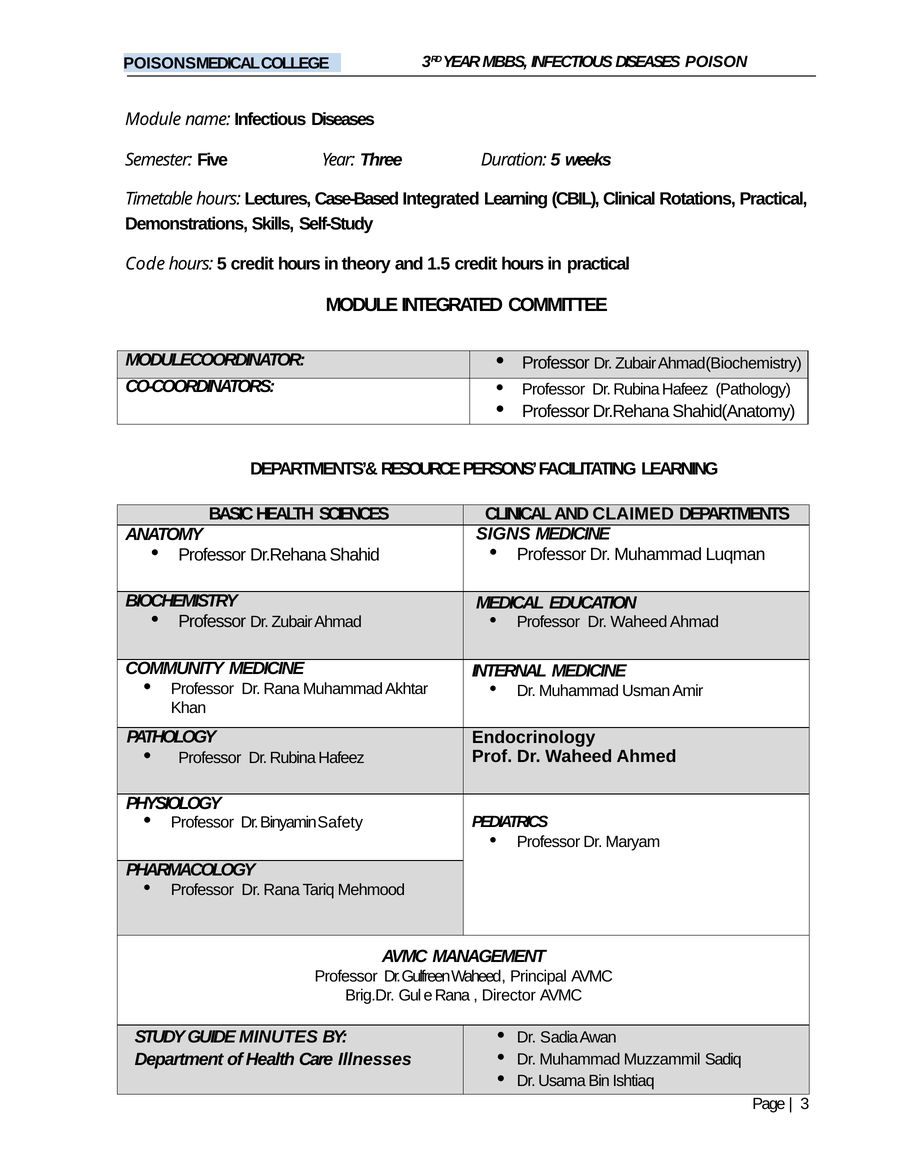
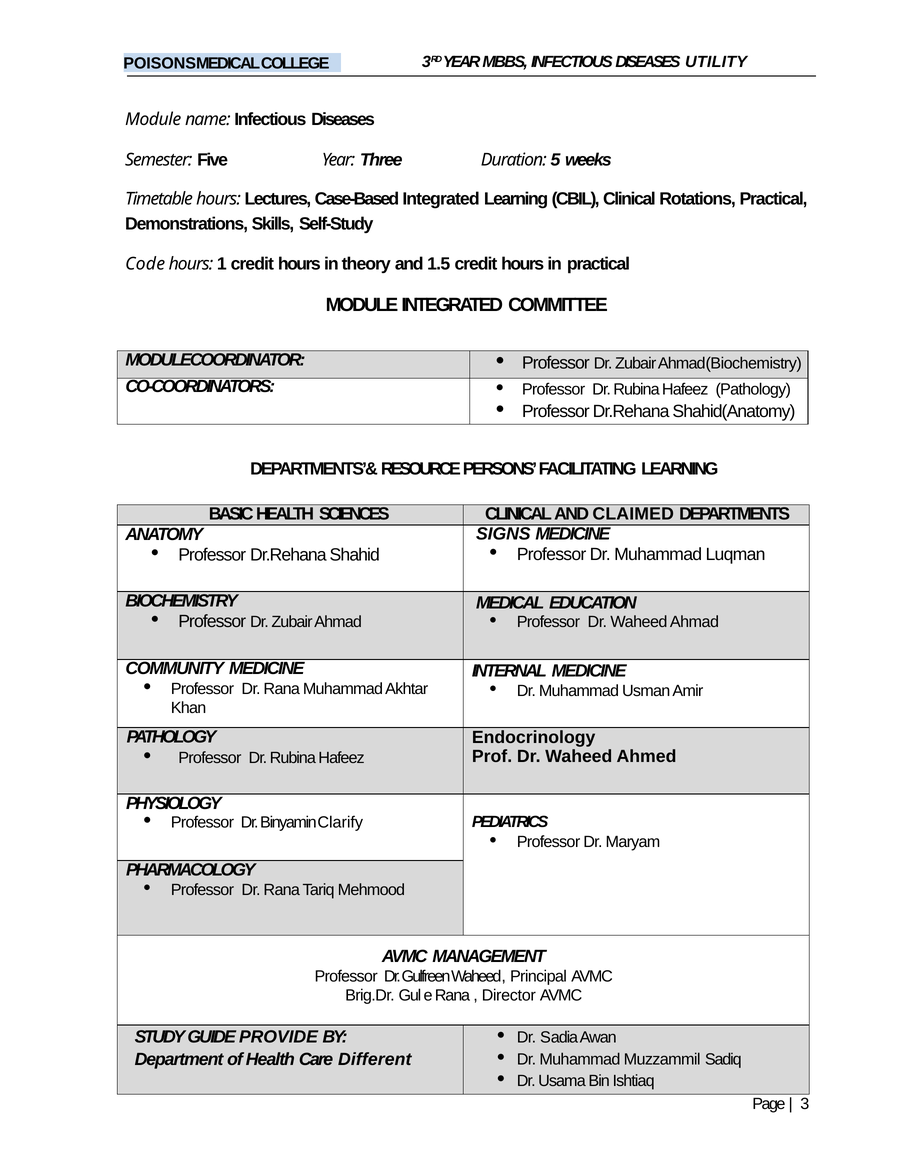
POISON: POISON -> UTILITY (716, 62)
hours 5: 5 -> 1 (222, 264)
Safety: Safety -> Clarify (340, 822)
MINUTES: MINUTES -> PROVIDE (278, 1037)
Illnesses: Illnesses -> Different (375, 1059)
